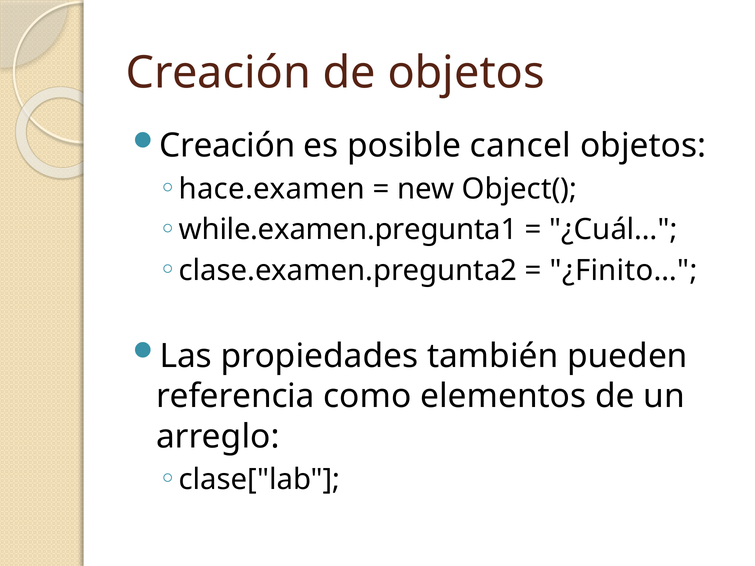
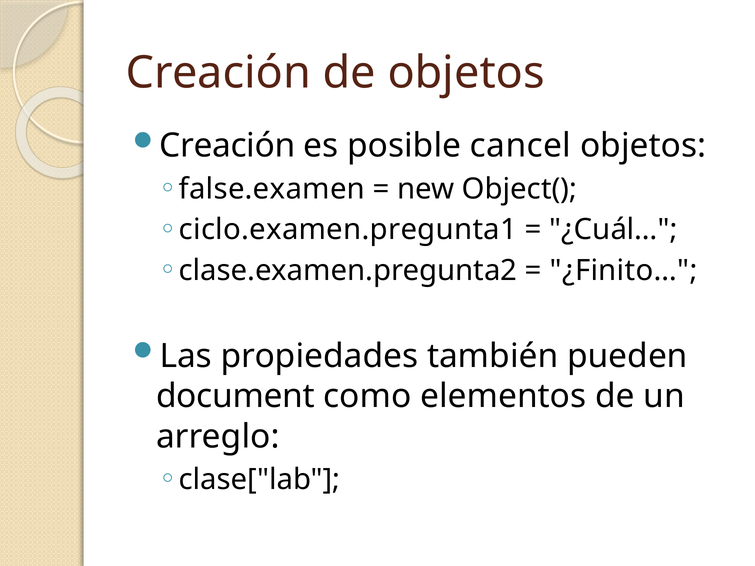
hace.examen: hace.examen -> false.examen (272, 189)
while.examen.pregunta1: while.examen.pregunta1 -> ciclo.examen.pregunta1 (348, 230)
referencia: referencia -> document (236, 396)
